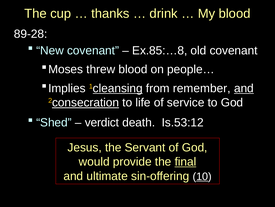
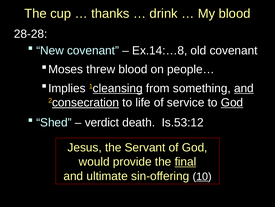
89-28: 89-28 -> 28-28 (31, 34)
Ex.85:…8: Ex.85:…8 -> Ex.14:…8 (160, 50)
remember: remember -> something (202, 88)
God underline: none -> present (232, 102)
